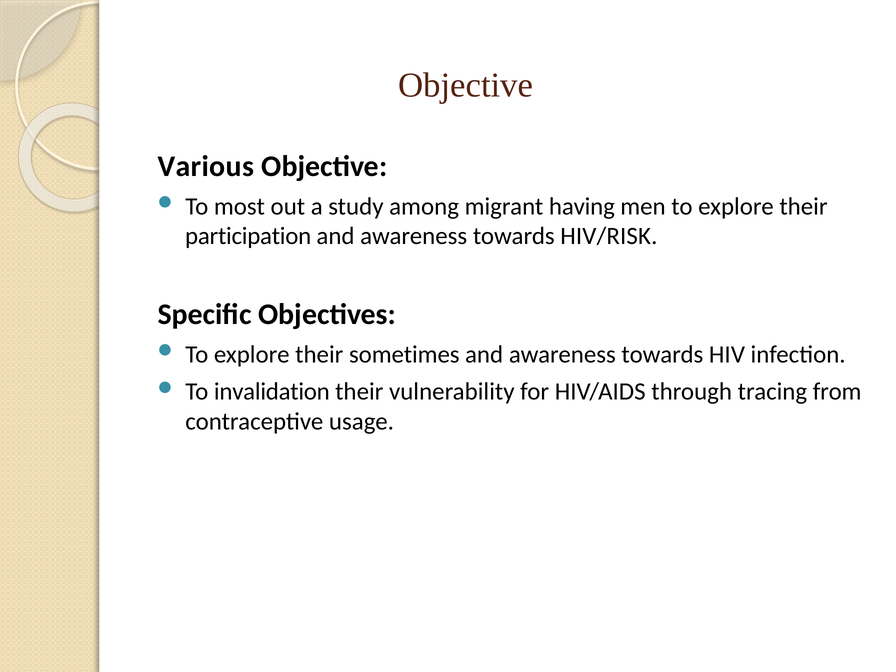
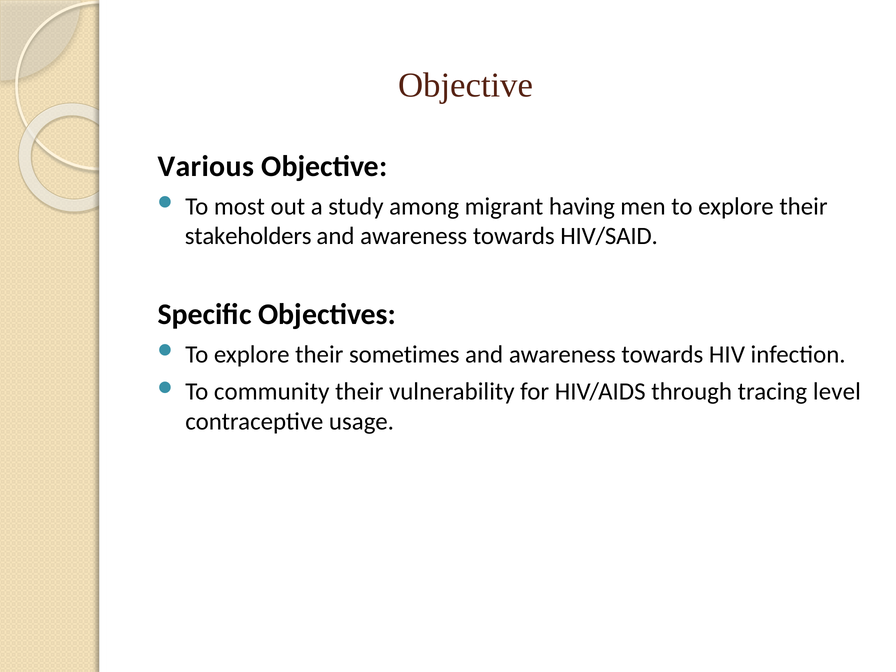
participation: participation -> stakeholders (248, 236)
HIV/RISK: HIV/RISK -> HIV/SAID (609, 236)
invalidation: invalidation -> community (272, 392)
from: from -> level (837, 392)
